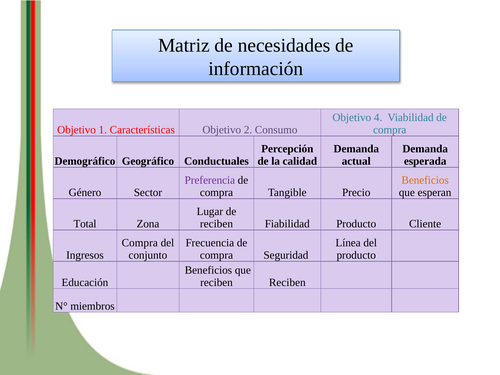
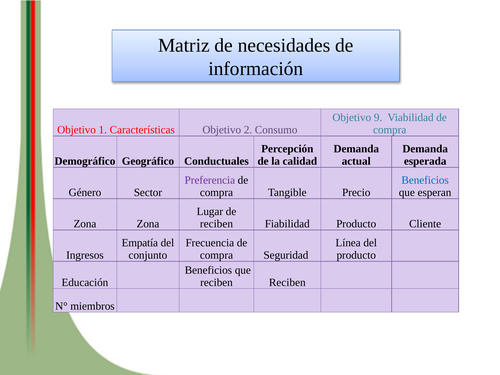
4: 4 -> 9 (378, 118)
Beneficios colour: orange -> blue (425, 180)
Total: Total -> Zona (85, 224)
Compra: Compra -> Empatía (140, 243)
